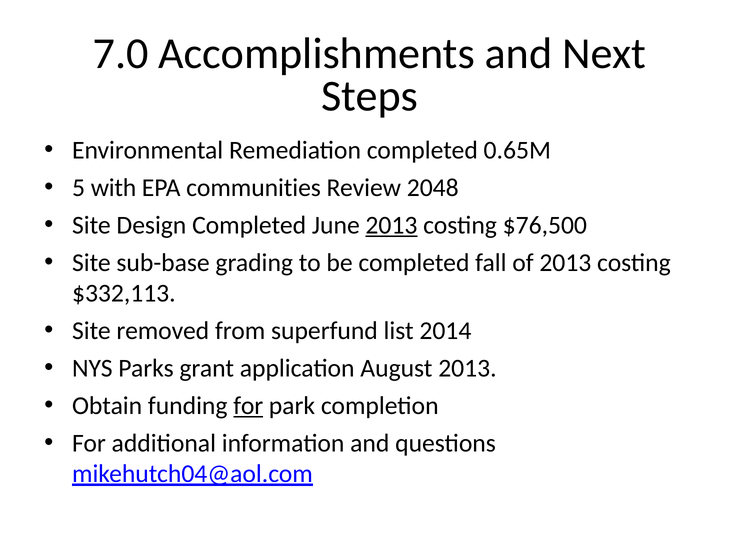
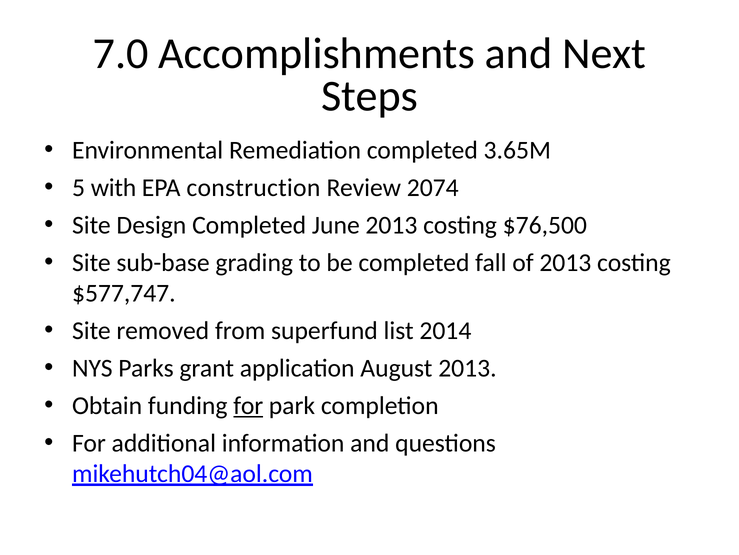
0.65M: 0.65M -> 3.65M (517, 150)
communities: communities -> construction (253, 188)
2048: 2048 -> 2074 (433, 188)
2013 underline: present -> none (391, 225)
$332,113: $332,113 -> $577,747 (124, 293)
